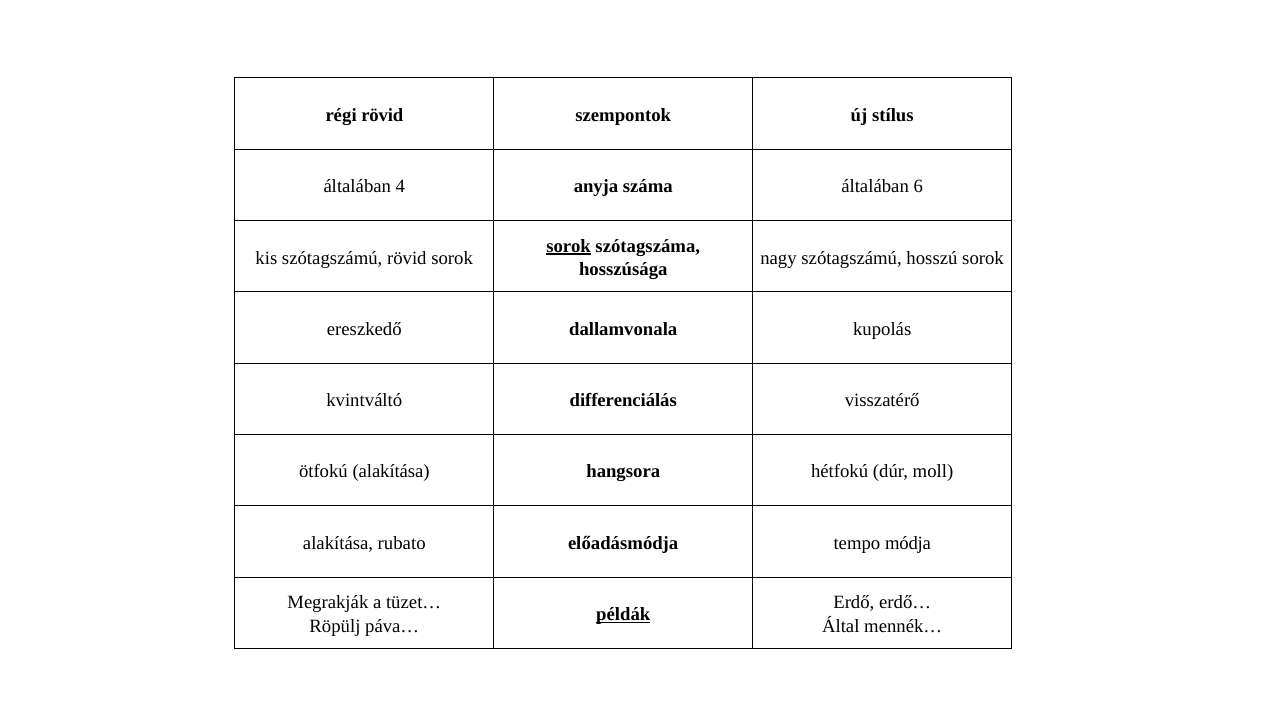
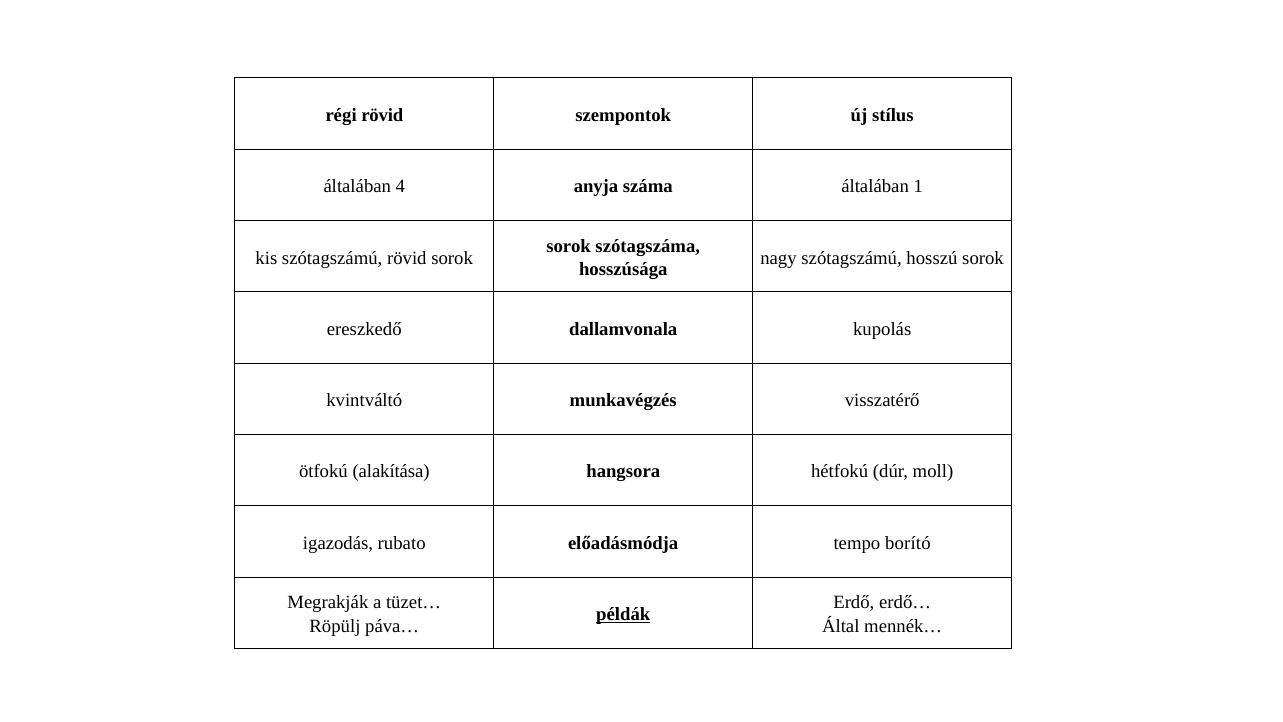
6: 6 -> 1 (918, 186)
sorok underline: present -> none (569, 246)
differenciálás: differenciálás -> munkavégzés (623, 400)
alakítása: alakítása -> igazodás (338, 543)
módja: módja -> borító (908, 543)
